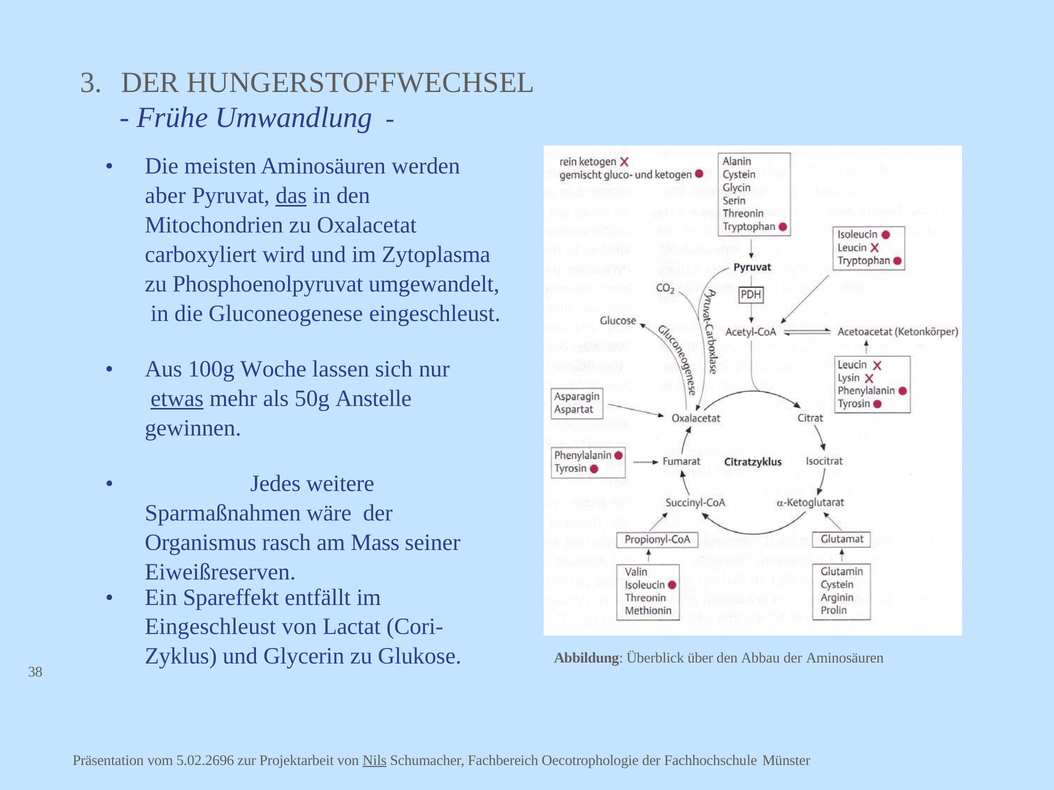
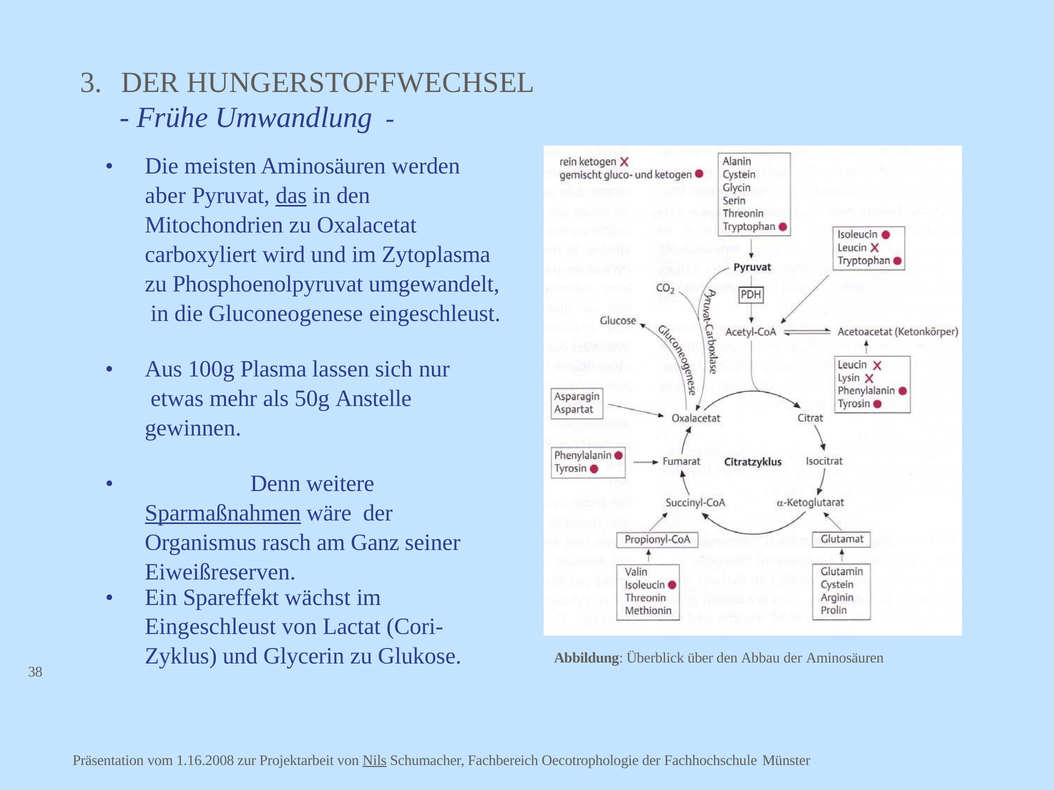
Woche: Woche -> Plasma (274, 369)
etwas underline: present -> none (177, 399)
Jedes: Jedes -> Denn (275, 484)
Sparmaßnahmen underline: none -> present (223, 514)
Mass: Mass -> Ganz (375, 543)
entfällt: entfällt -> wächst (318, 598)
5.02.2696: 5.02.2696 -> 1.16.2008 (205, 761)
